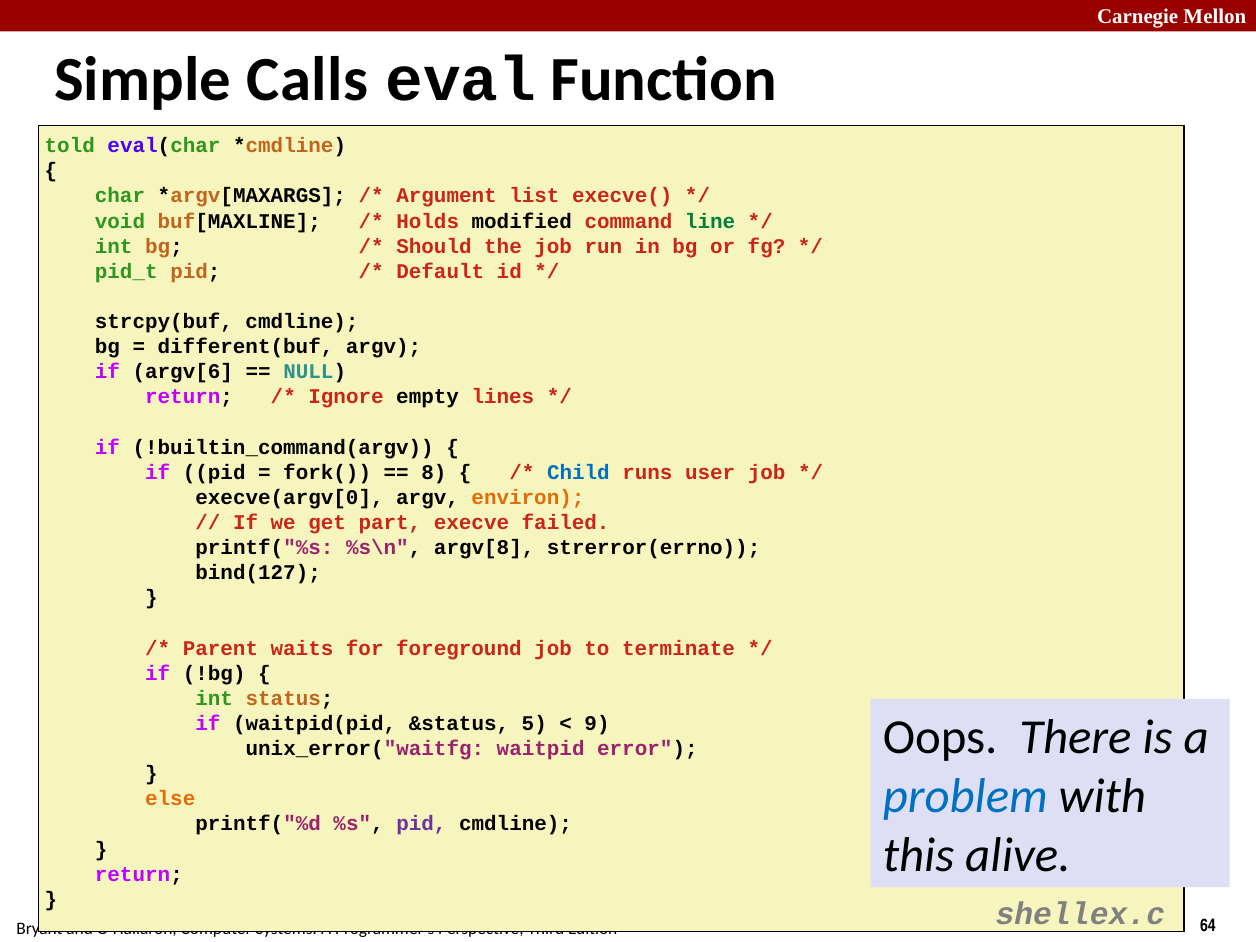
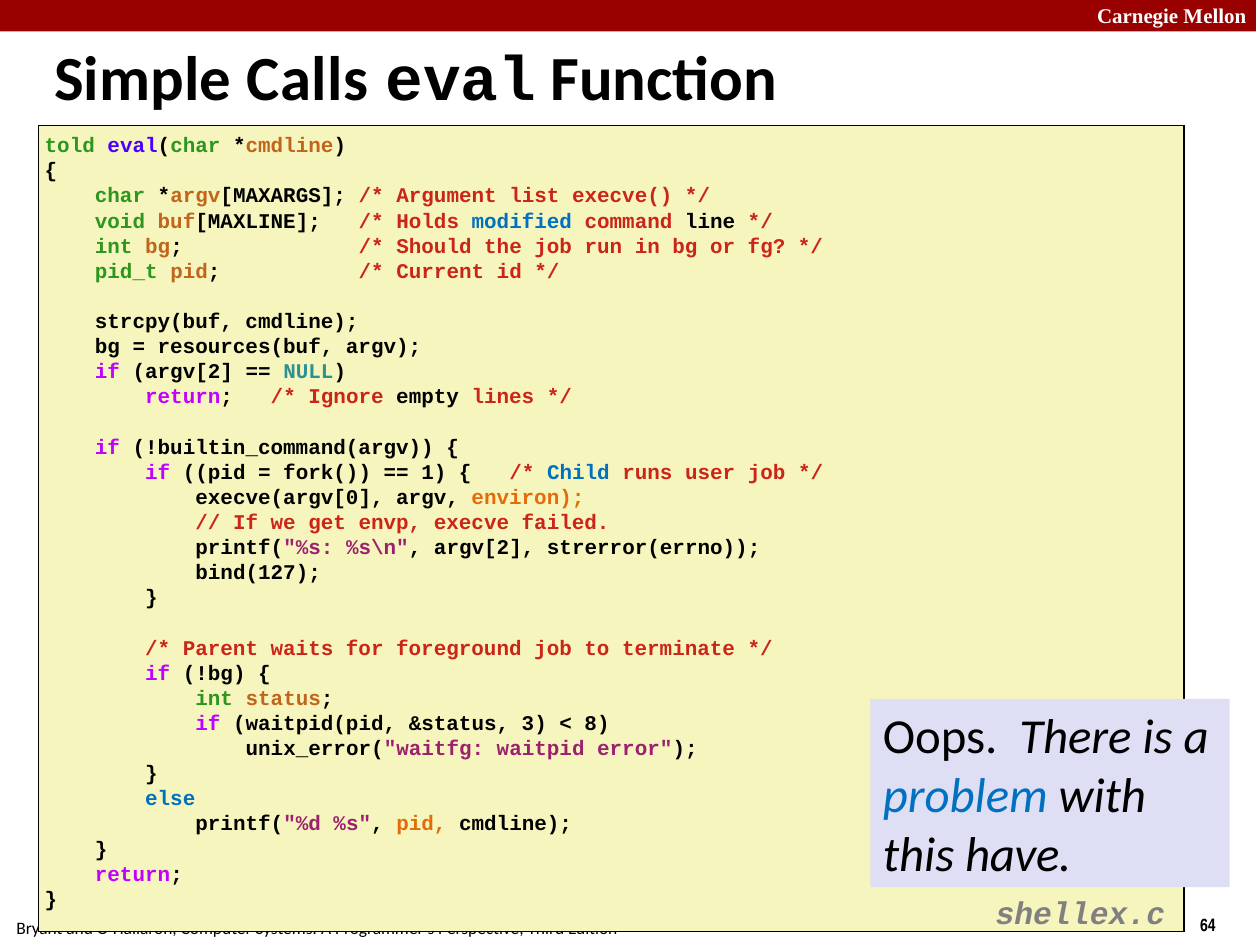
modified colour: black -> blue (522, 221)
line colour: green -> black (710, 221)
Default: Default -> Current (440, 271)
different(buf: different(buf -> resources(buf (245, 347)
if argv[6: argv[6 -> argv[2 (183, 372)
8: 8 -> 1 (434, 472)
part: part -> envp (390, 523)
%s\n argv[8: argv[8 -> argv[2 (484, 548)
5: 5 -> 3 (534, 724)
9: 9 -> 8 (597, 724)
else colour: orange -> blue (170, 799)
pid colour: purple -> orange (421, 824)
alive: alive -> have (1018, 855)
